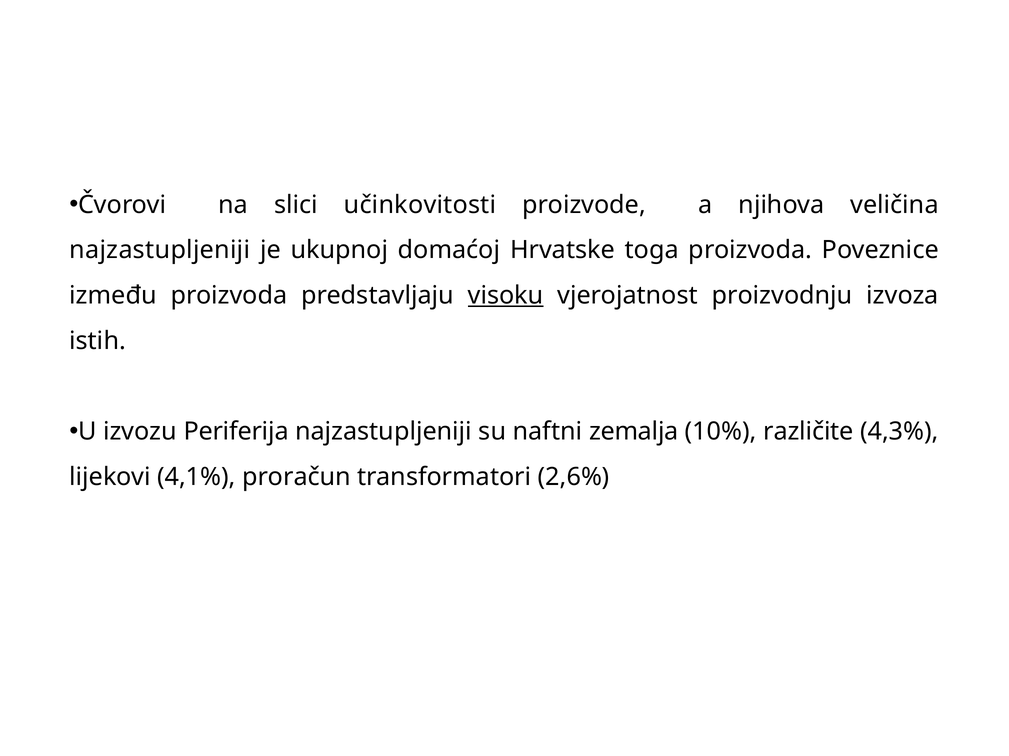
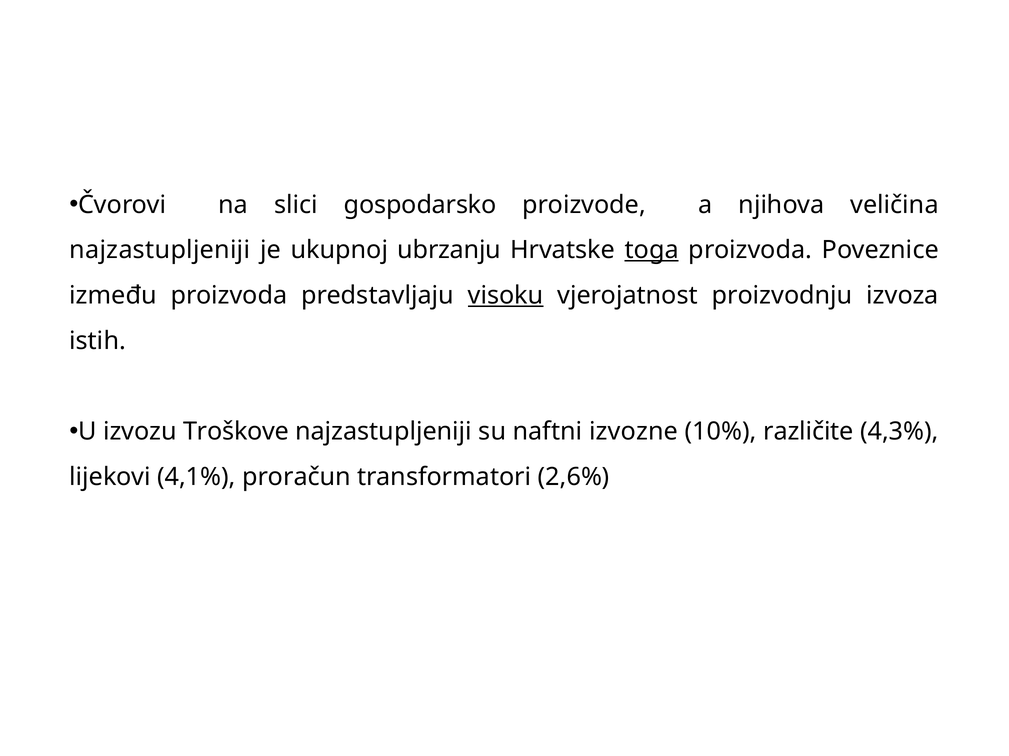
učinkovitosti: učinkovitosti -> gospodarsko (420, 205)
domaćoj: domaćoj -> ubrzanju (449, 250)
toga underline: none -> present (652, 250)
Periferija: Periferija -> Troškove (236, 432)
zemalja: zemalja -> izvozne (634, 432)
